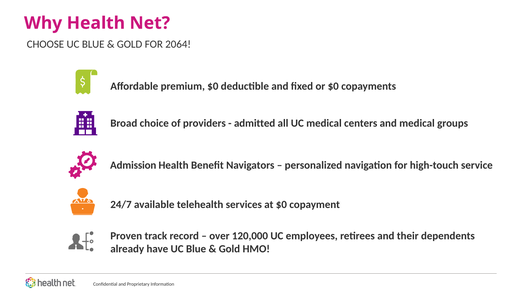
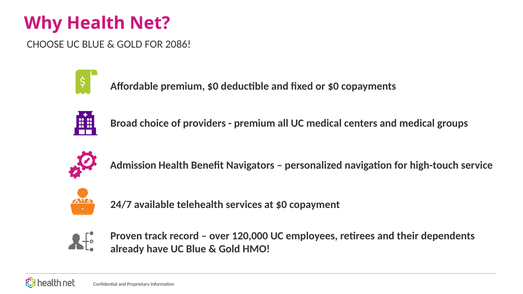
2064: 2064 -> 2086 (178, 44)
admitted: admitted -> premium (255, 123)
